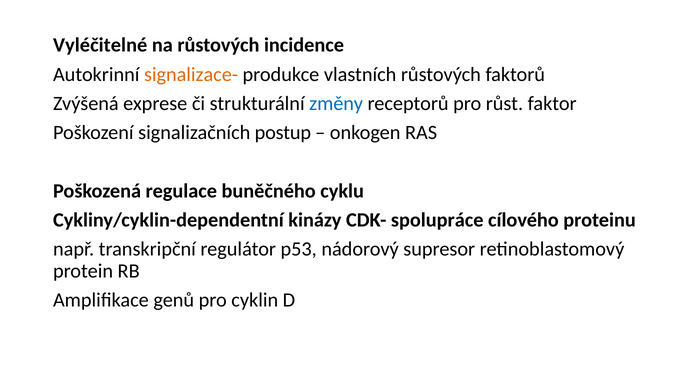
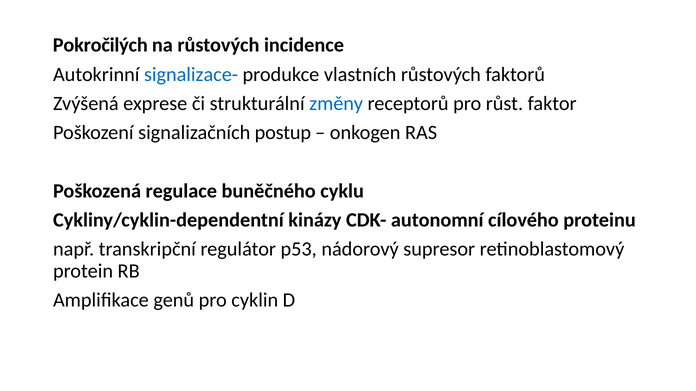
Vyléčitelné: Vyléčitelné -> Pokročilých (100, 45)
signalizace- colour: orange -> blue (191, 74)
spolupráce: spolupráce -> autonomní (437, 220)
